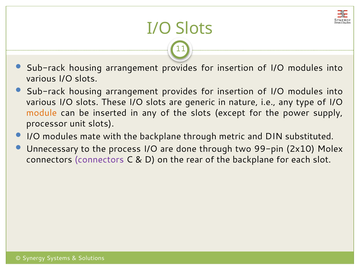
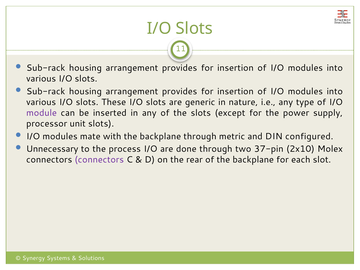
module colour: orange -> purple (42, 113)
substituted: substituted -> configured (309, 136)
99-pin: 99-pin -> 37-pin (269, 149)
